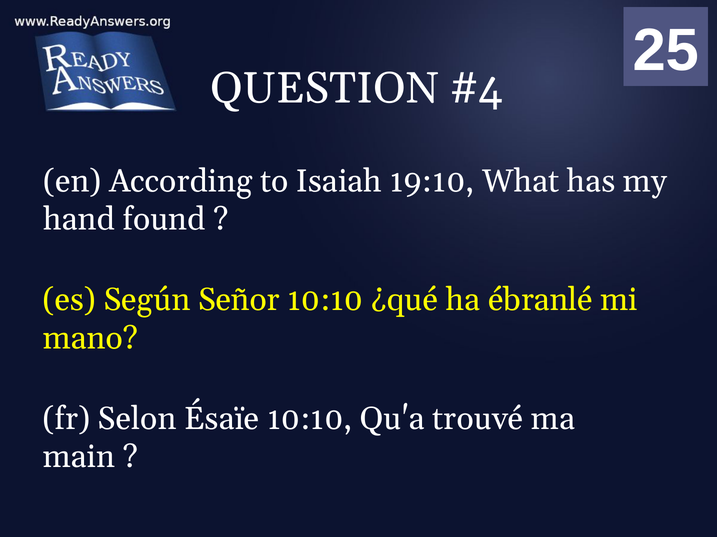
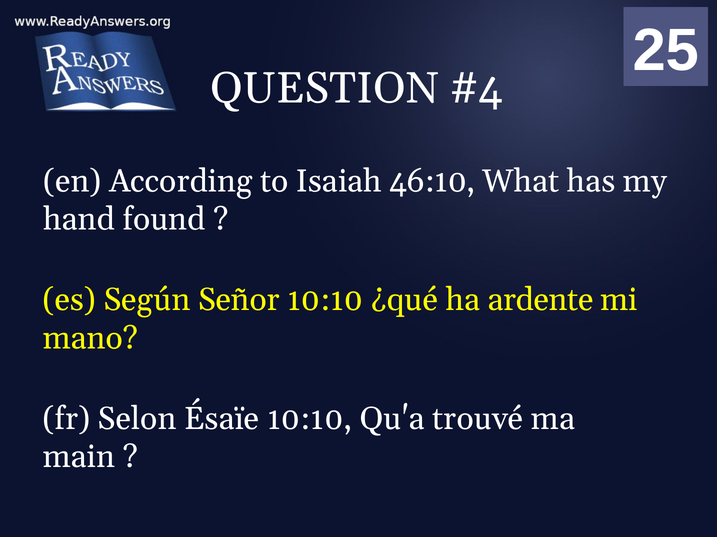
19:10: 19:10 -> 46:10 (432, 181)
ébranlé: ébranlé -> ardente (541, 300)
